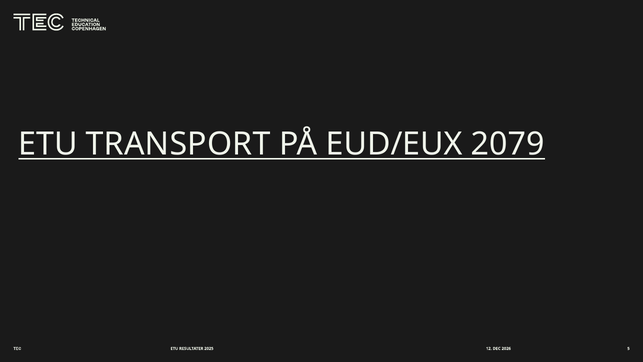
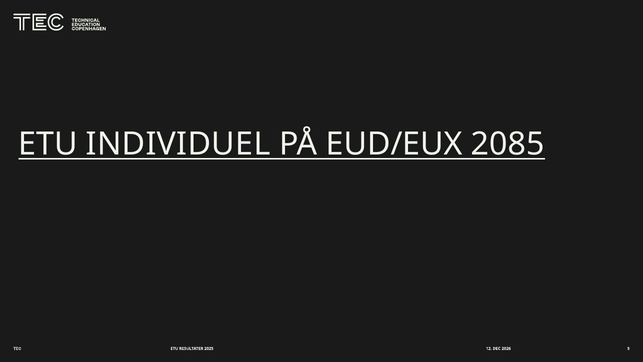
TRANSPORT: TRANSPORT -> INDIVIDUEL (178, 144)
2079: 2079 -> 2085 (508, 144)
